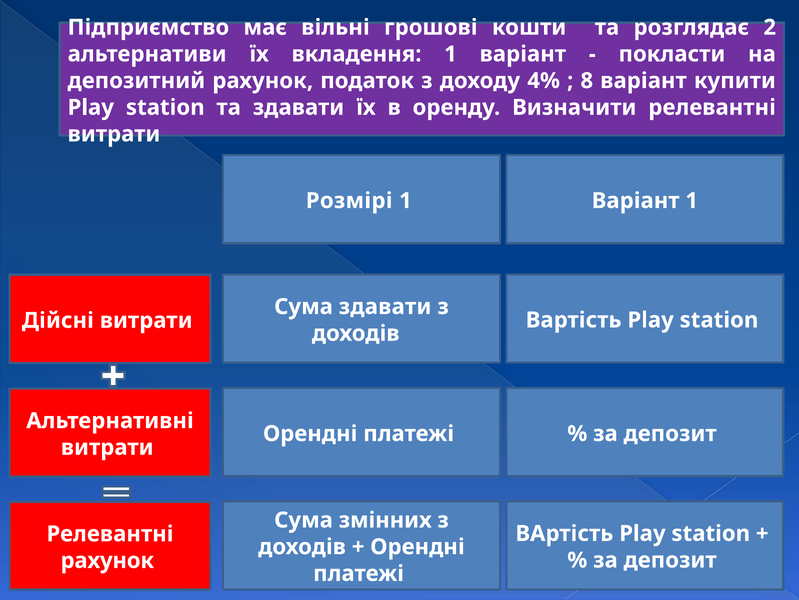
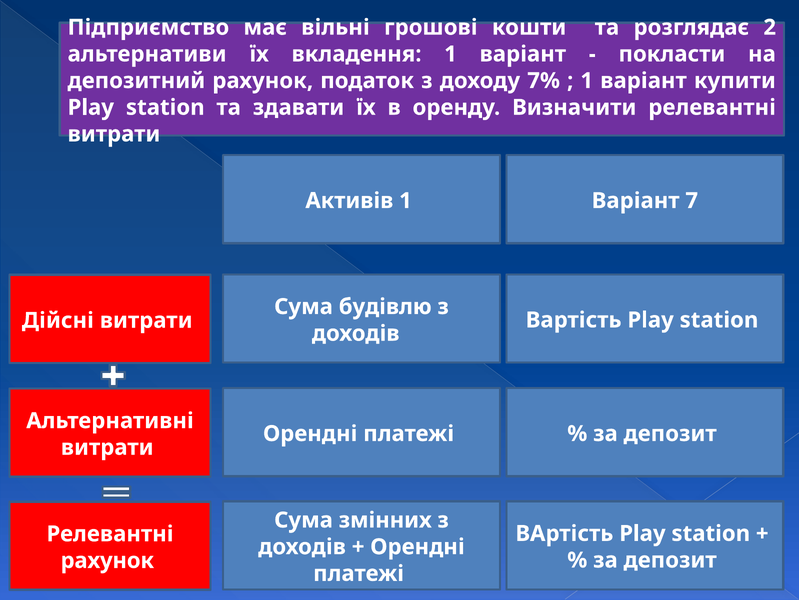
4%: 4% -> 7% (544, 81)
8: 8 -> 1 (587, 81)
Розмірі: Розмірі -> Активів (349, 200)
Варіант 1: 1 -> 7 (692, 200)
Сума здавати: здавати -> будівлю (385, 306)
